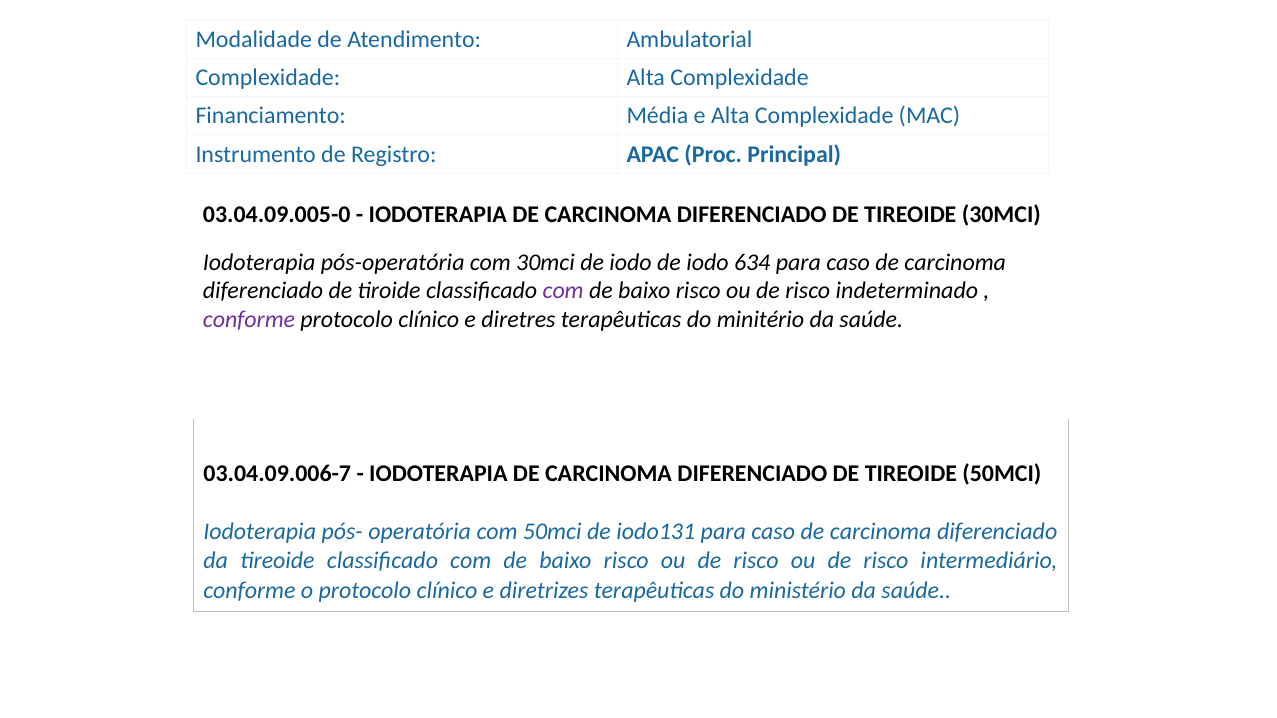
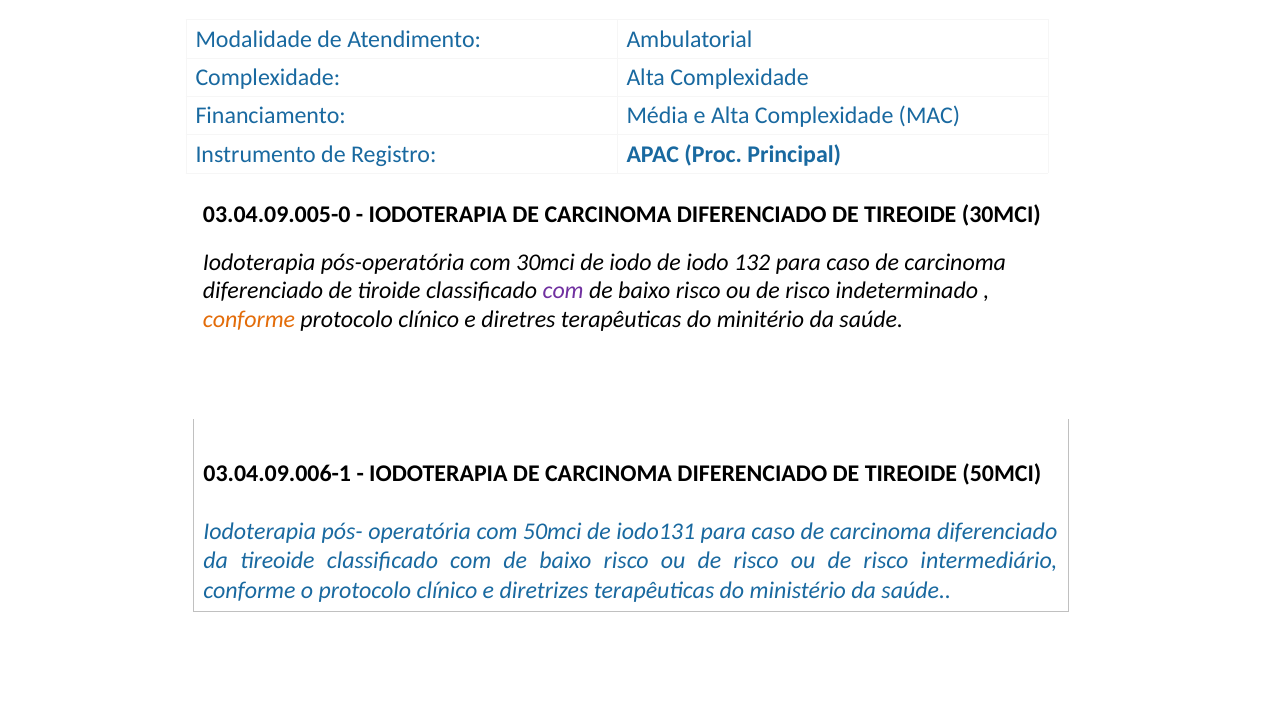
634: 634 -> 132 (752, 262)
conforme colour: purple -> orange (249, 320)
03.04.09.006-7: 03.04.09.006-7 -> 03.04.09.006-1 (277, 474)
